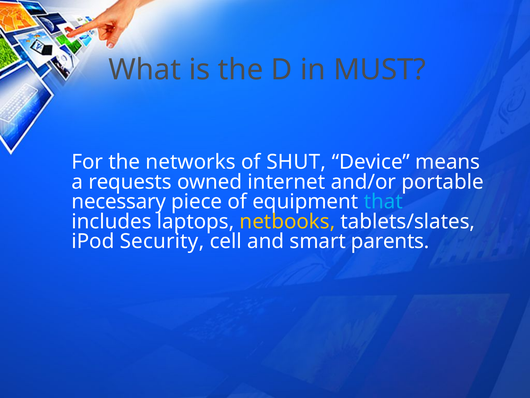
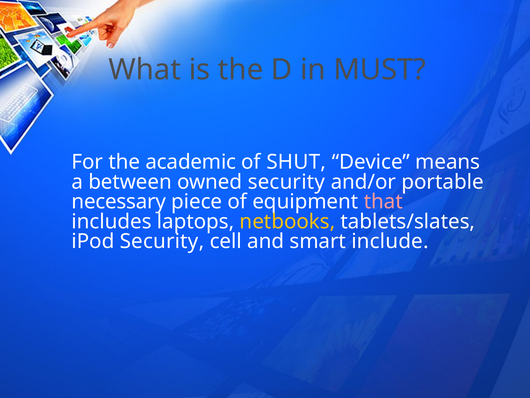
networks: networks -> academic (191, 162)
requests: requests -> between (130, 182)
owned internet: internet -> security (286, 182)
that colour: light blue -> pink (383, 201)
parents: parents -> include (390, 241)
